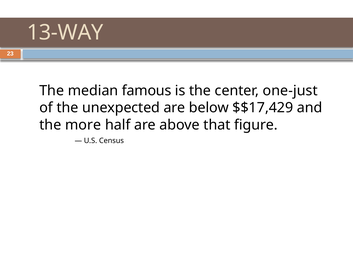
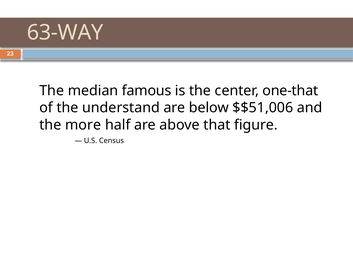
13-WAY: 13-WAY -> 63-WAY (65, 32)
one-just: one-just -> one-that (290, 91)
unexpected: unexpected -> understand (121, 108)
$$17,429: $$17,429 -> $$51,006 (263, 108)
